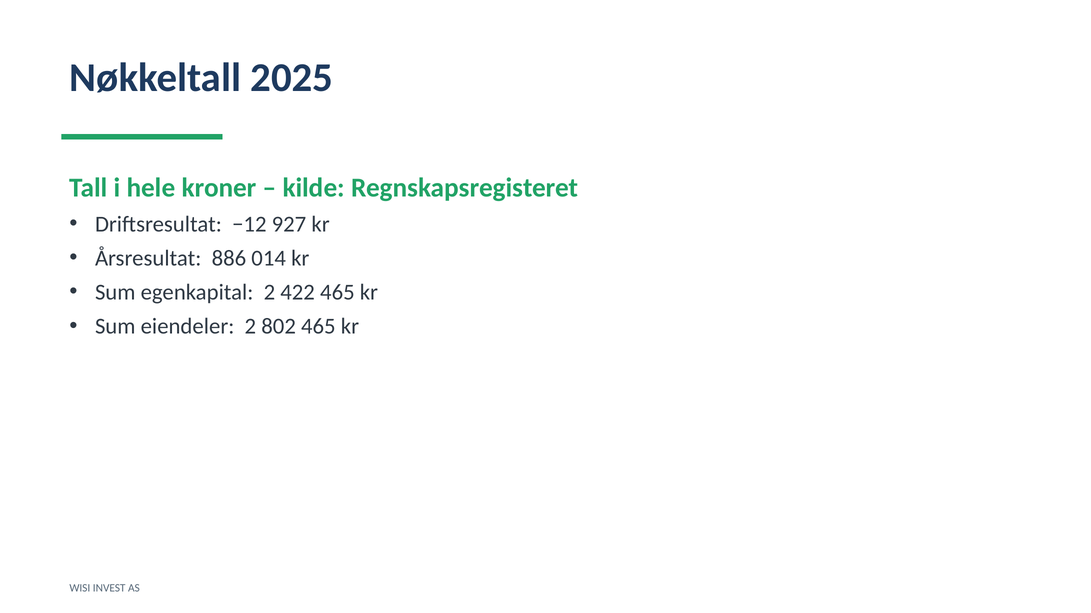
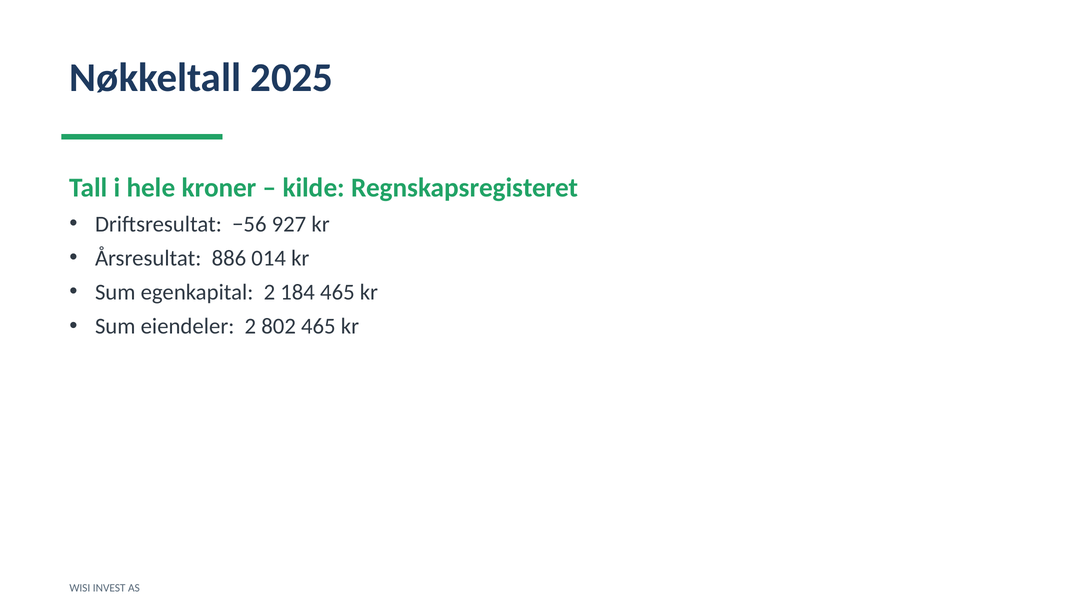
−12: −12 -> −56 (249, 224)
422: 422 -> 184 (298, 293)
